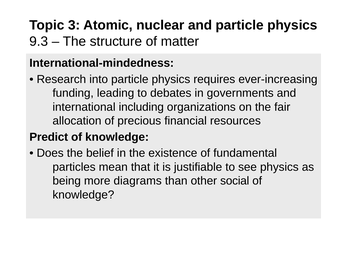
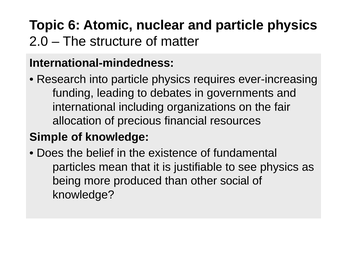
3: 3 -> 6 (74, 25)
9.3: 9.3 -> 2.0 (39, 41)
Predict: Predict -> Simple (49, 137)
diagrams: diagrams -> produced (138, 181)
